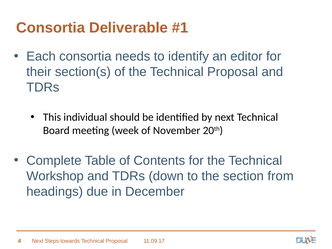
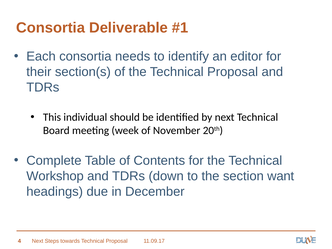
from: from -> want (281, 176)
